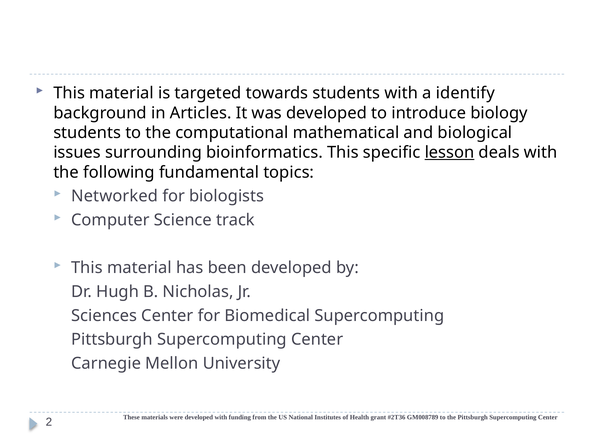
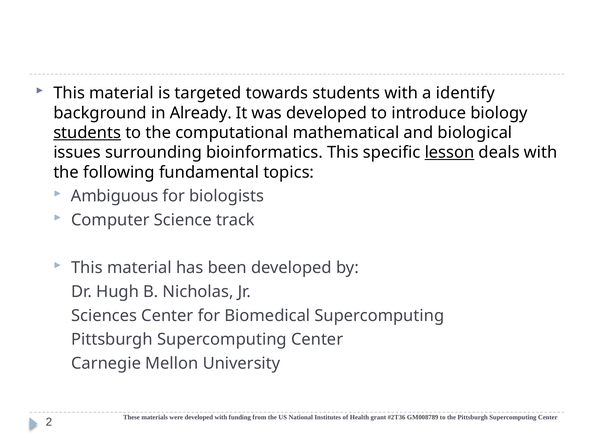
Articles: Articles -> Already (201, 113)
students underline: none -> present (87, 133)
Networked: Networked -> Ambiguous (115, 196)
